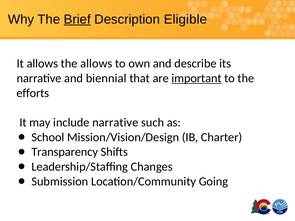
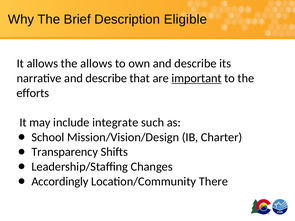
Brief underline: present -> none (77, 19)
narrative and biennial: biennial -> describe (106, 78)
include narrative: narrative -> integrate (115, 123)
Submission: Submission -> Accordingly (60, 182)
Going: Going -> There (213, 182)
